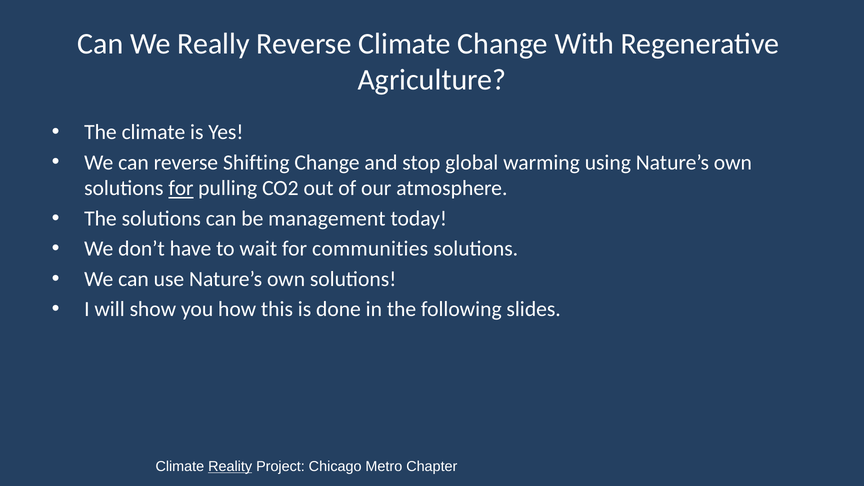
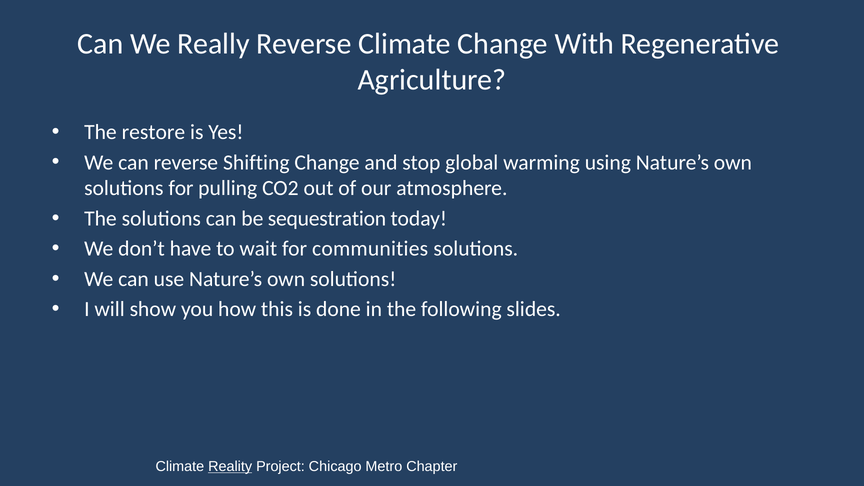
The climate: climate -> restore (153, 132)
for underline: present -> none (181, 188)
management: management -> sequestration (327, 219)
